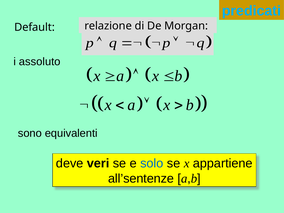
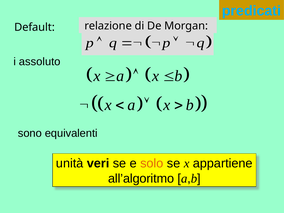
deve: deve -> unità (70, 163)
solo colour: blue -> orange (152, 163)
all’sentenze: all’sentenze -> all’algoritmo (141, 178)
